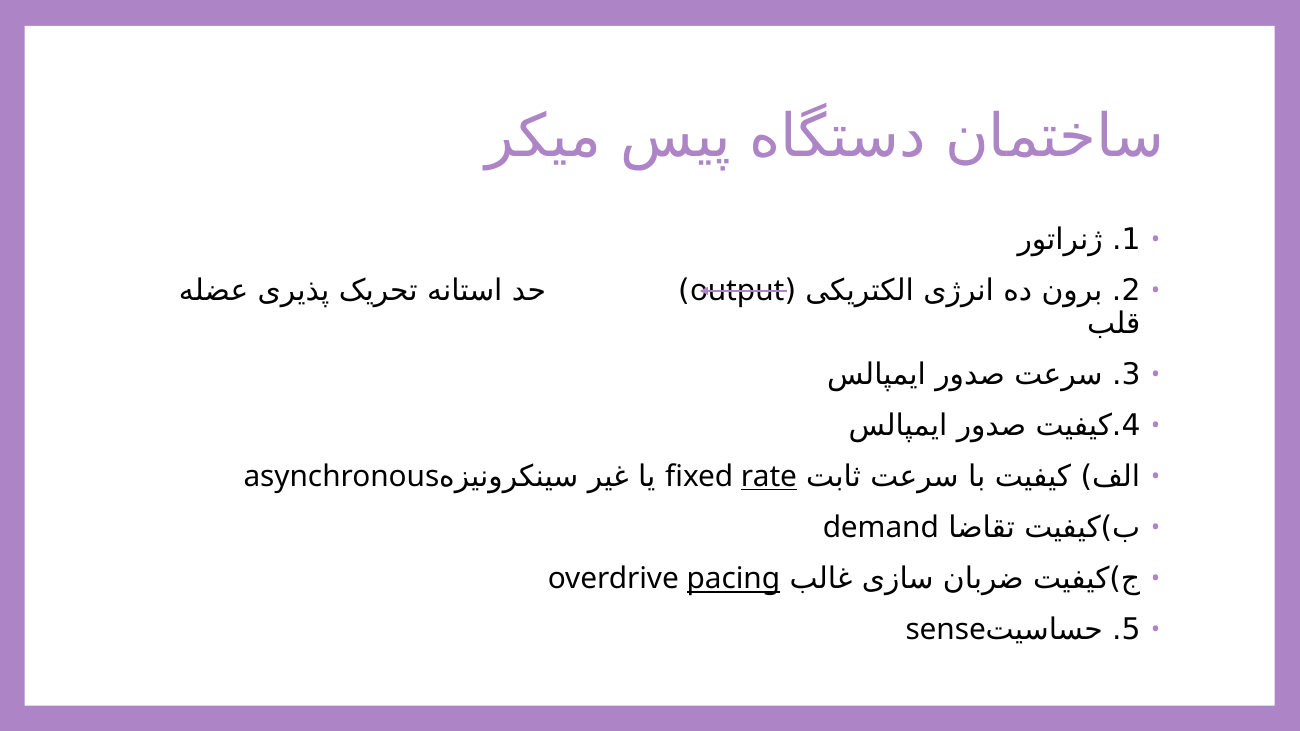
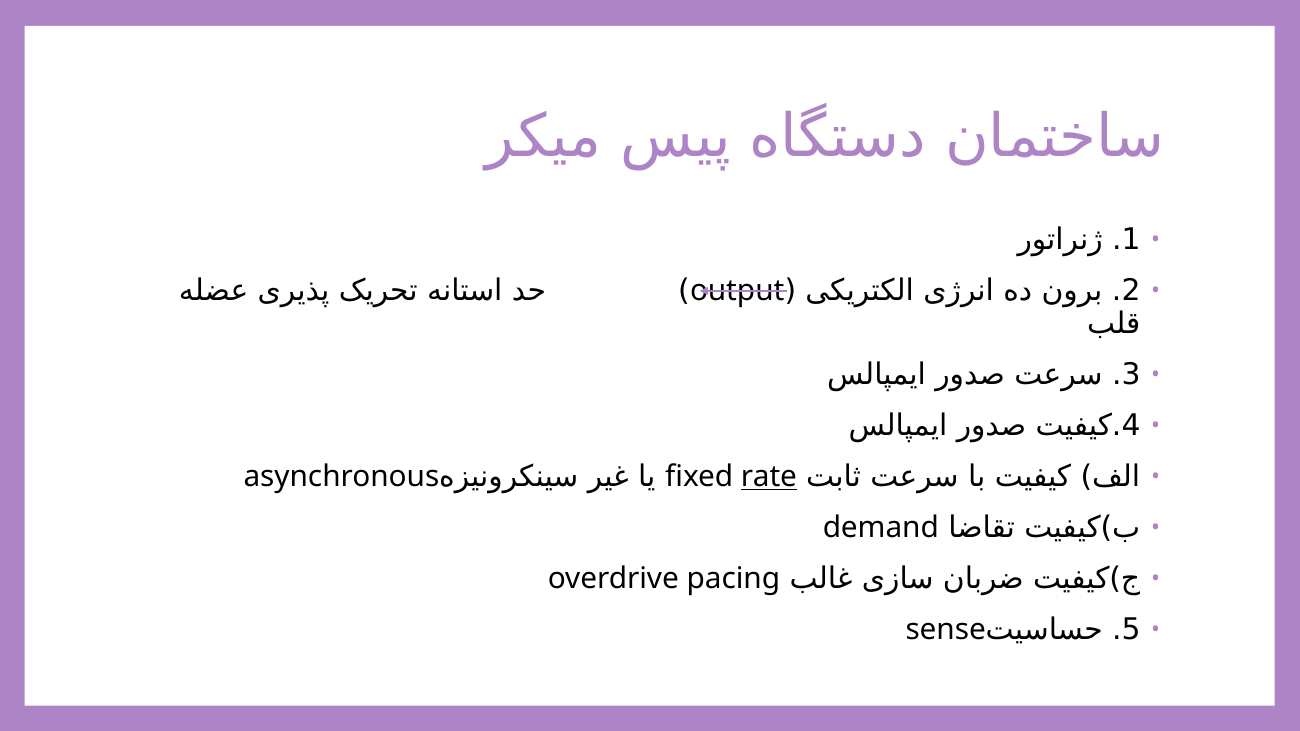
pacing underline: present -> none (733, 579)
